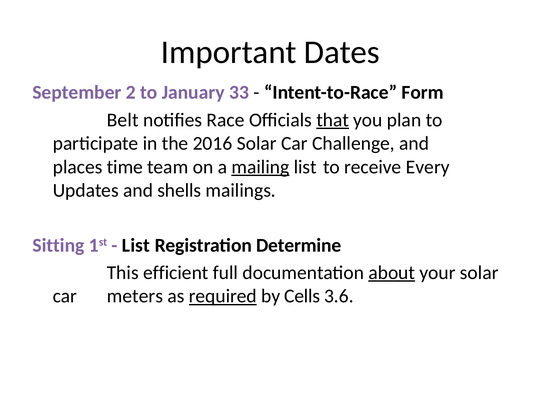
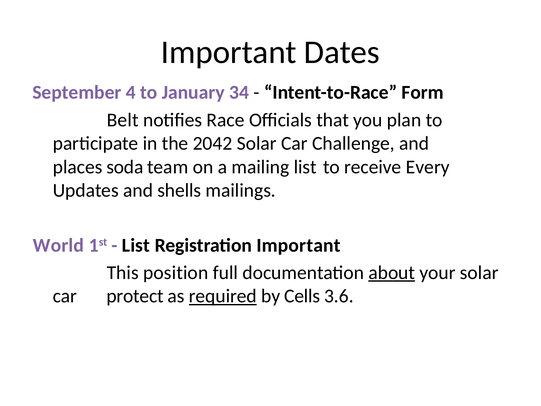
2: 2 -> 4 (131, 92)
33: 33 -> 34 (239, 92)
that underline: present -> none (333, 120)
2016: 2016 -> 2042 (213, 143)
time: time -> soda (125, 167)
mailing underline: present -> none (260, 167)
Sitting: Sitting -> World (58, 245)
Registration Determine: Determine -> Important (299, 245)
efficient: efficient -> position (176, 273)
meters: meters -> protect (135, 296)
